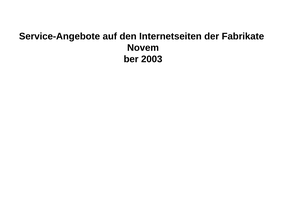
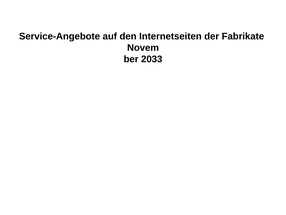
2003: 2003 -> 2033 (152, 59)
